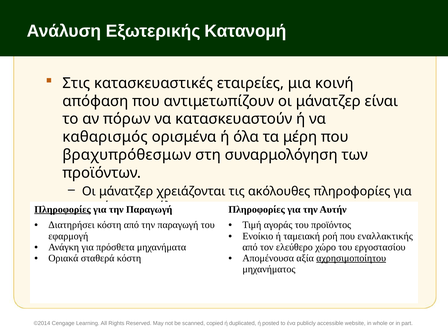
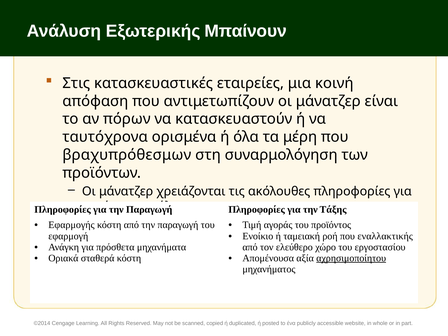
Κατανομή: Κατανομή -> Μπαίνουν (246, 31)
καθαρισμός: καθαρισμός -> ταυτόχρονα (105, 137)
Πληροφορίες underline: present -> none (63, 209)
την Αυτήν: Αυτήν -> Τάξης (333, 209)
Διατηρήσει: Διατηρήσει -> Εφαρμογής (71, 225)
